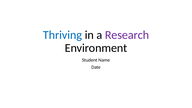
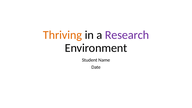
Thriving colour: blue -> orange (62, 35)
